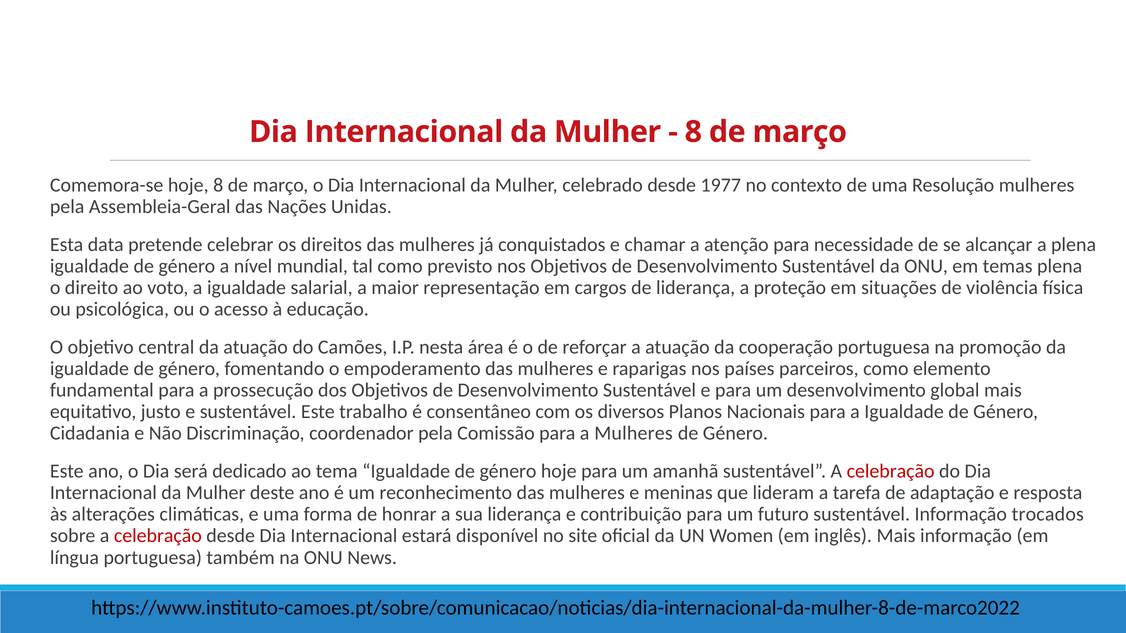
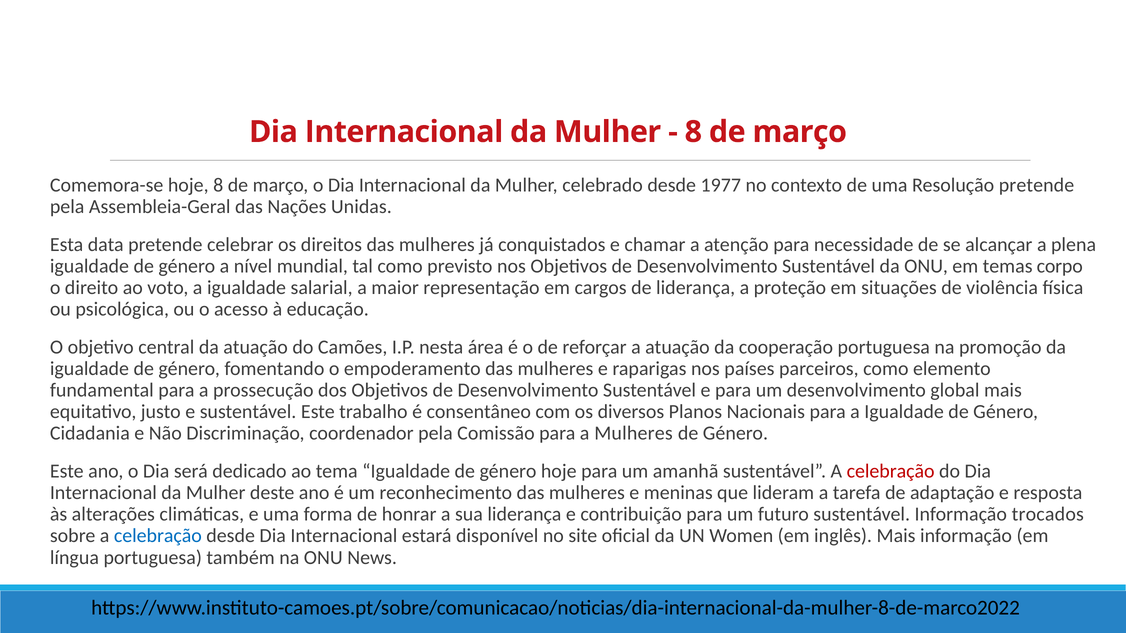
Resolução mulheres: mulheres -> pretende (1037, 185)
temas plena: plena -> corpo (1060, 266)
celebração colour: red -> blue (158, 536)
